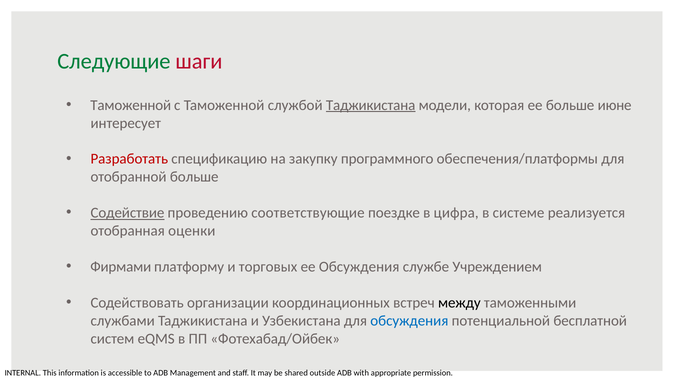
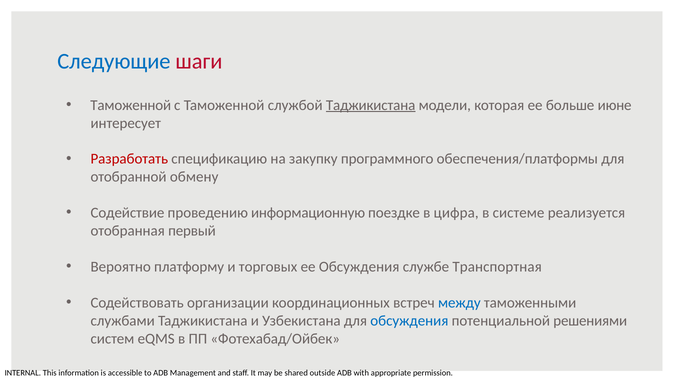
Следующие colour: green -> blue (114, 61)
отобранной больше: больше -> обмену (194, 177)
Содействие underline: present -> none (127, 213)
соответствующие: соответствующие -> информационную (308, 213)
оценки: оценки -> первый (192, 231)
Фирмами: Фирмами -> Вероятно (121, 267)
Учреждением: Учреждением -> Транспортная (497, 267)
между colour: black -> blue (459, 303)
бесплатной: бесплатной -> решениями (590, 321)
